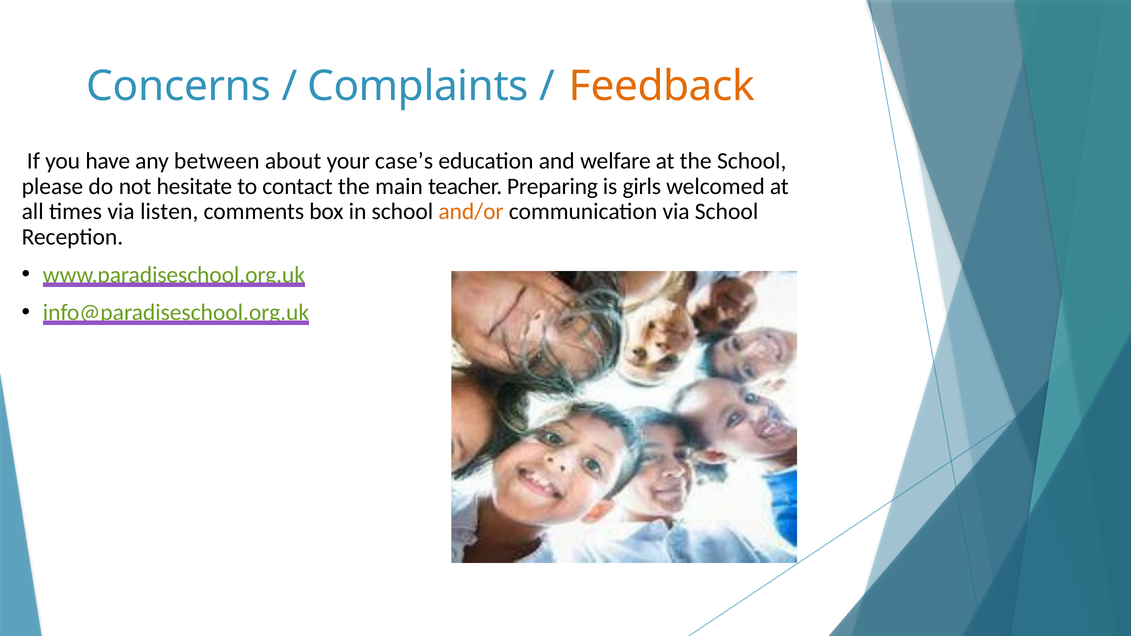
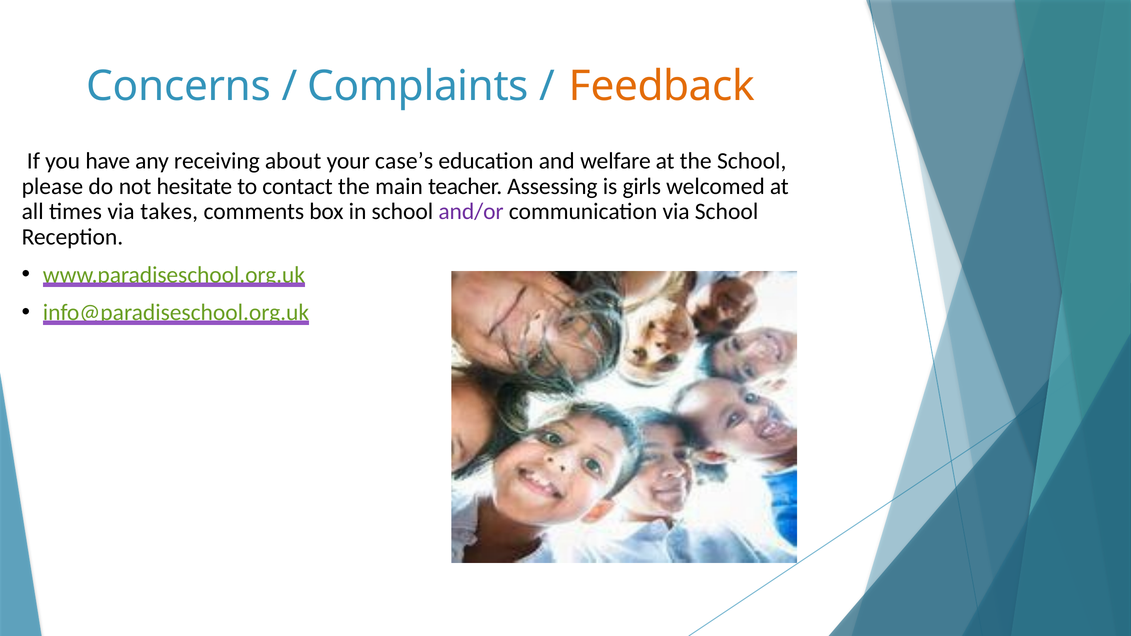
between: between -> receiving (217, 161)
Preparing: Preparing -> Assessing (552, 186)
listen: listen -> takes (169, 212)
and/or colour: orange -> purple (471, 212)
